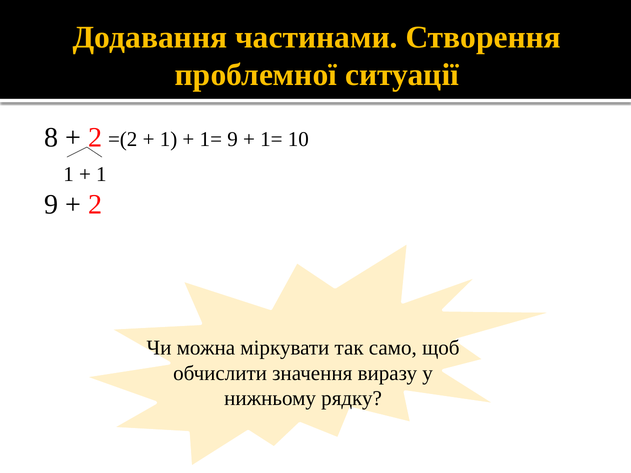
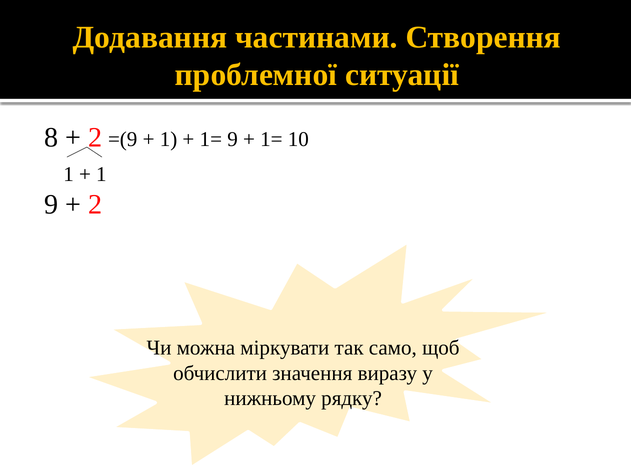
=(2: =(2 -> =(9 (123, 140)
